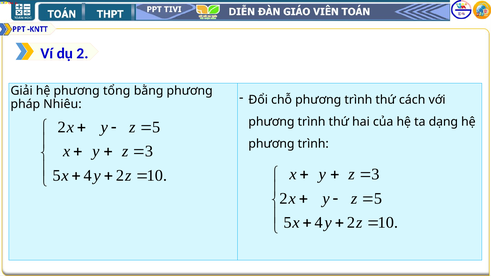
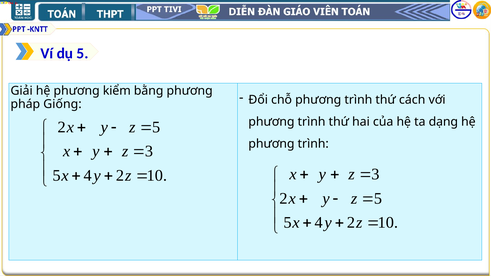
dụ 2: 2 -> 5 (83, 53)
tổng: tổng -> kiểm (117, 91)
Nhiêu: Nhiêu -> Giống (62, 104)
